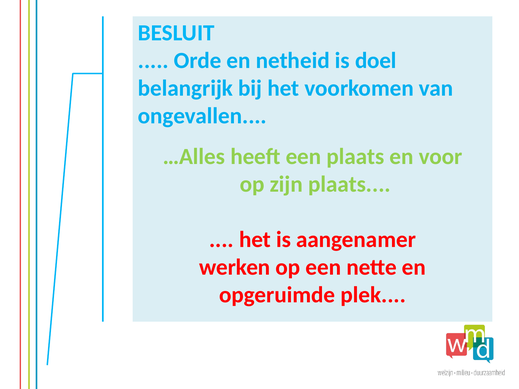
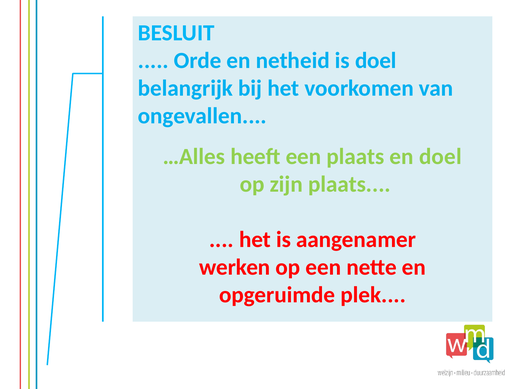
en voor: voor -> doel (440, 157)
